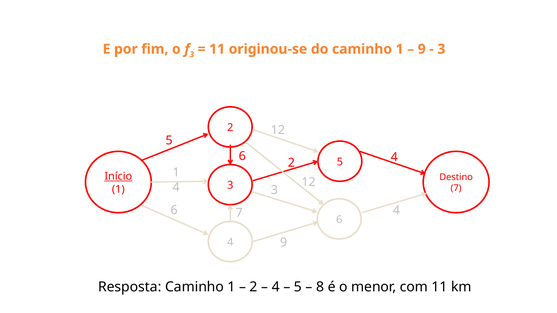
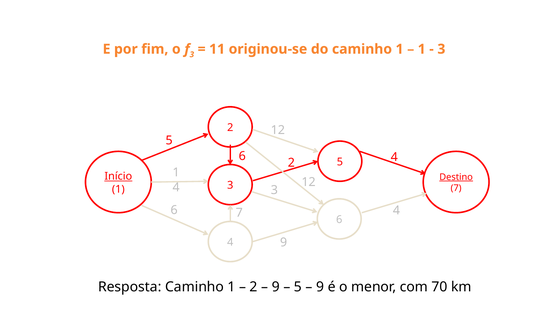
9: 9 -> 1 (422, 49)
Destino underline: none -> present (456, 177)
4: 4 -> 9 (276, 287)
8: 8 -> 9 (320, 287)
com 11: 11 -> 70 (440, 287)
